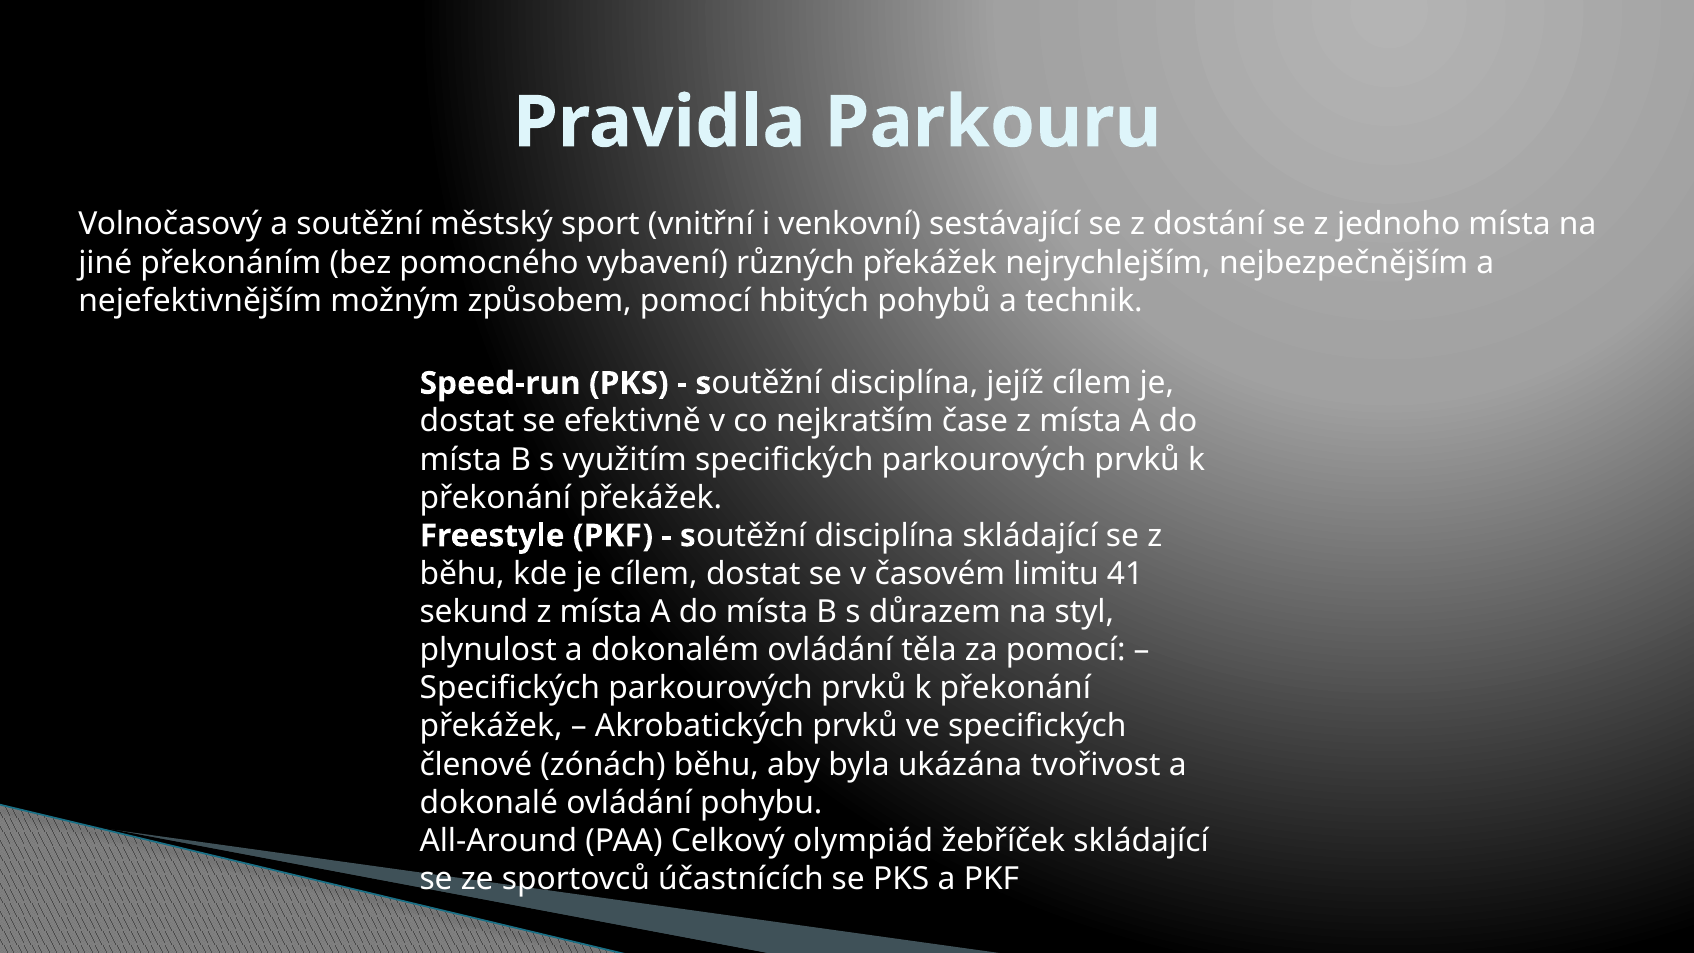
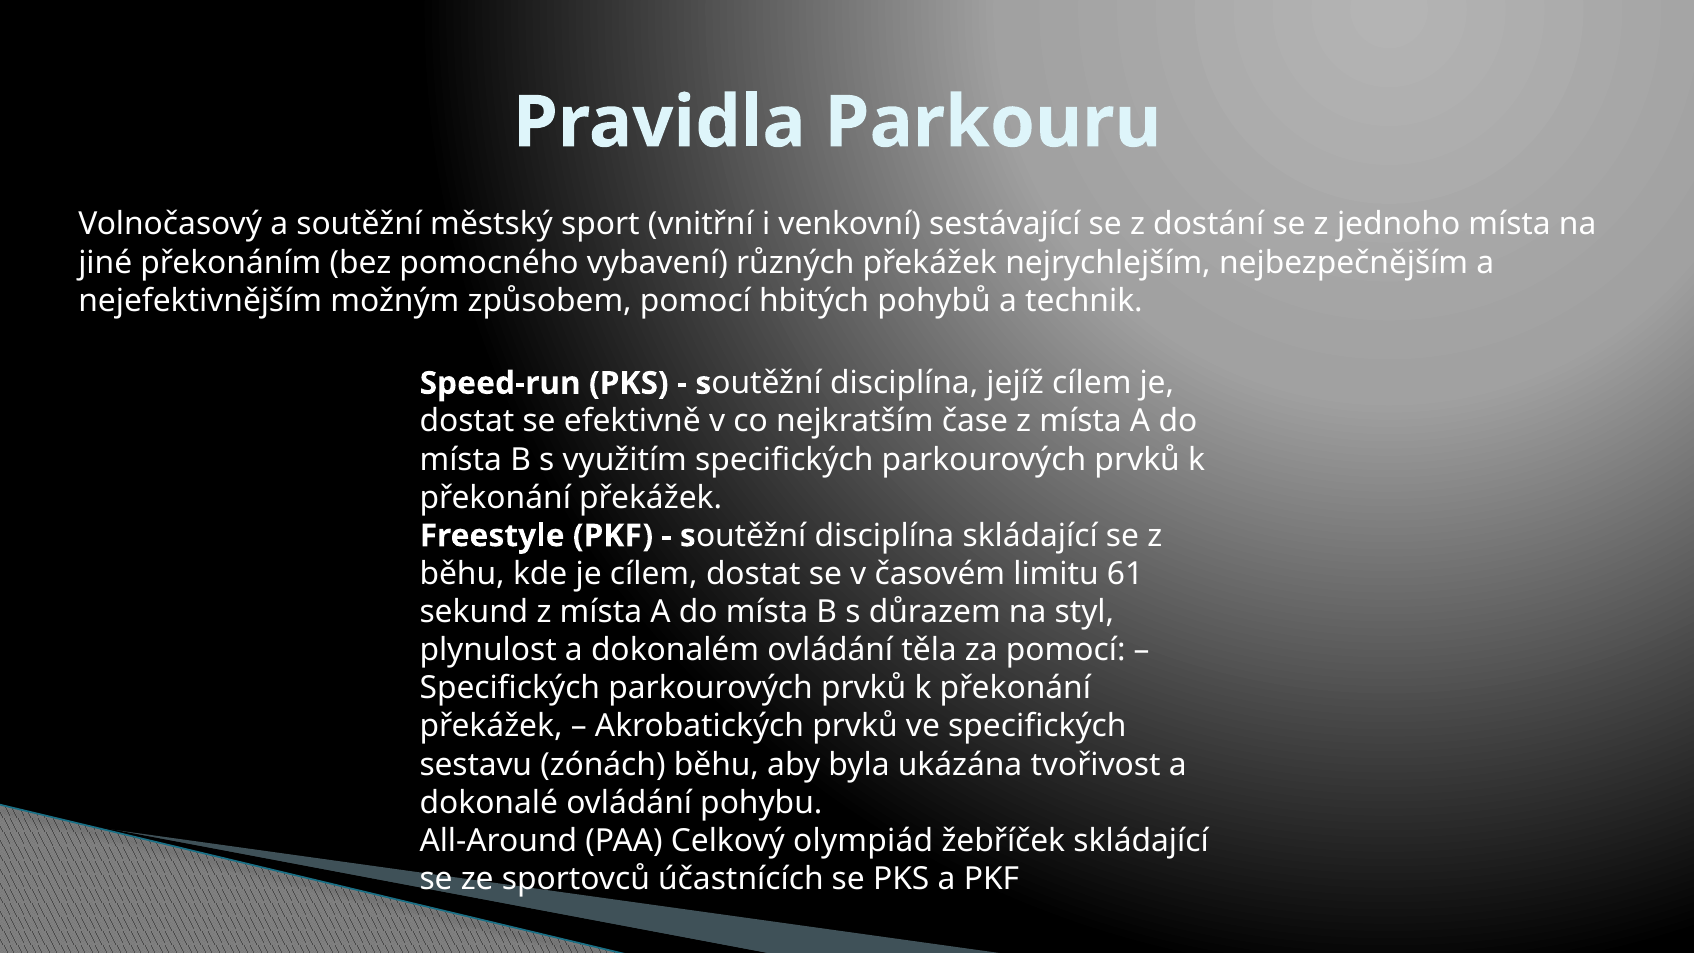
41: 41 -> 61 (1125, 574)
členové: členové -> sestavu (476, 764)
